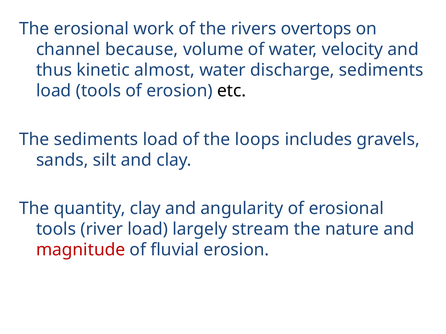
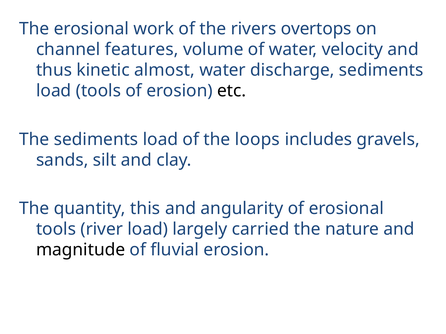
because: because -> features (142, 49)
quantity clay: clay -> this (145, 209)
stream: stream -> carried (261, 230)
magnitude colour: red -> black (81, 250)
